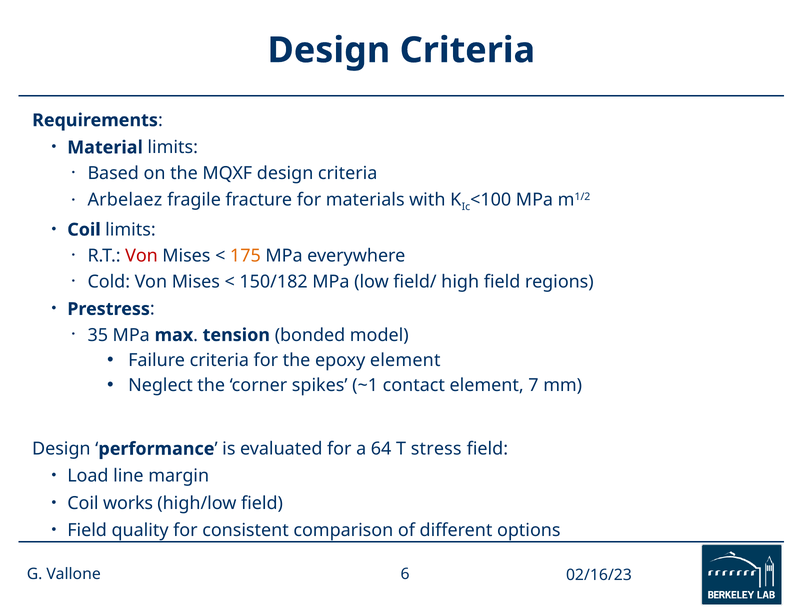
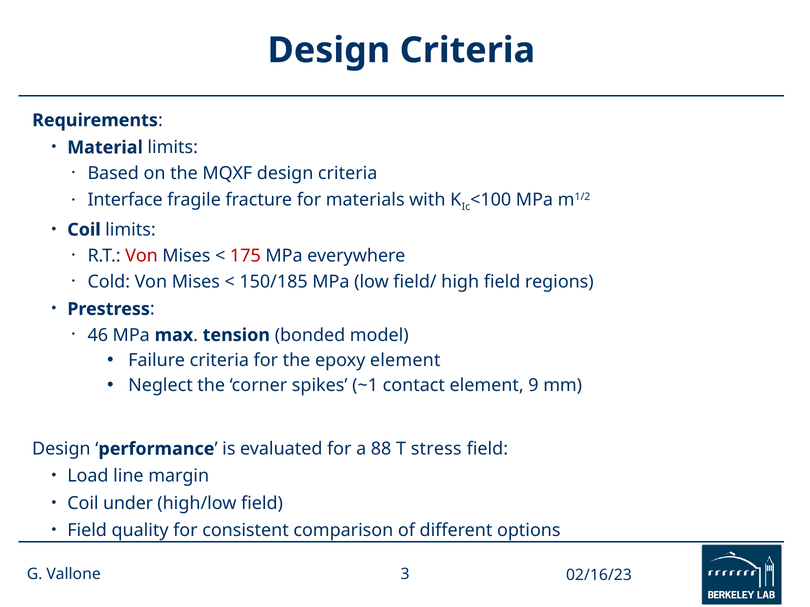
Arbelaez: Arbelaez -> Interface (125, 200)
175 colour: orange -> red (245, 256)
150/182: 150/182 -> 150/185 (274, 282)
35: 35 -> 46 (98, 335)
7: 7 -> 9 (533, 386)
64: 64 -> 88 (381, 449)
works: works -> under (128, 504)
6: 6 -> 3 (405, 575)
